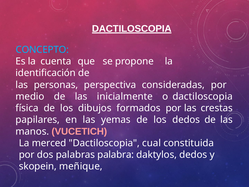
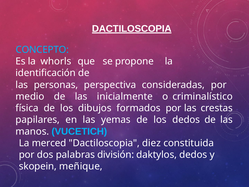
cuenta: cuenta -> whorls (56, 61)
o dactiloscopia: dactiloscopia -> criminalístico (203, 96)
VUCETICH colour: pink -> light blue (79, 131)
cual: cual -> diez (152, 143)
palabra: palabra -> división (116, 155)
